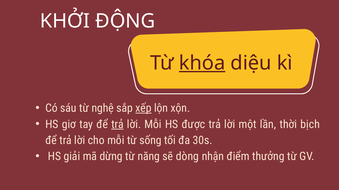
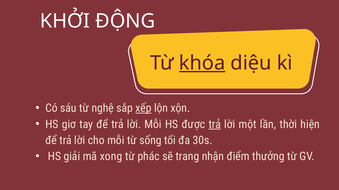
trả underline: present -> none (118, 125)
trả underline: none -> present (215, 125)
bịch: bịch -> hiện (310, 125)
dừng: dừng -> xong (111, 157)
năng: năng -> phác (149, 157)
dòng: dòng -> trang (187, 157)
